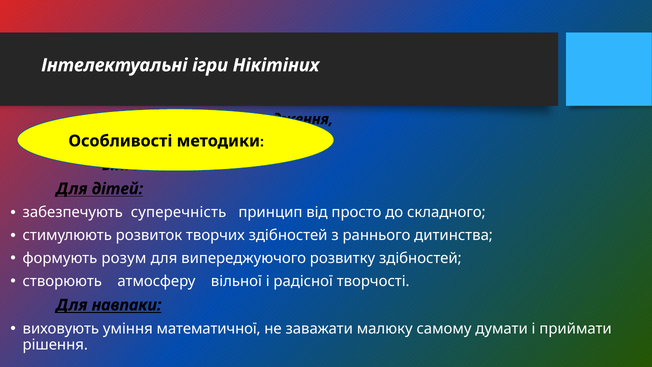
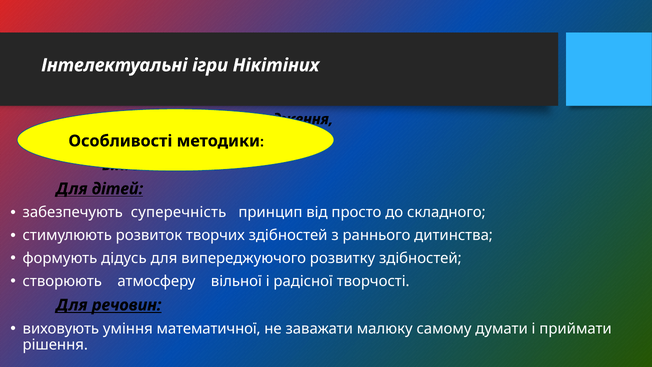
розум: розум -> дідусь (124, 258)
навпаки: навпаки -> речовин (127, 305)
